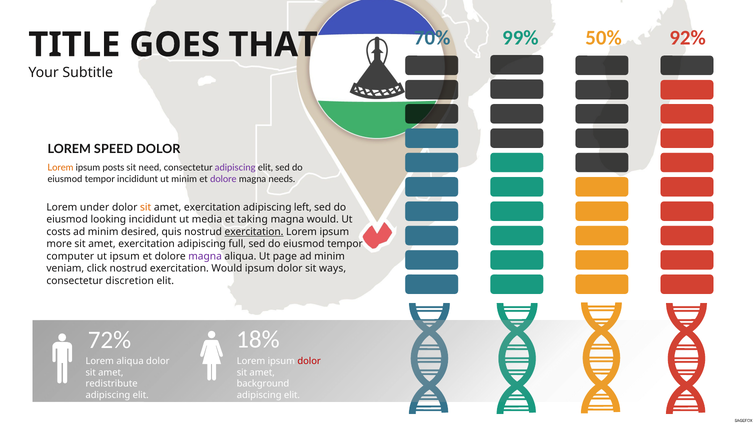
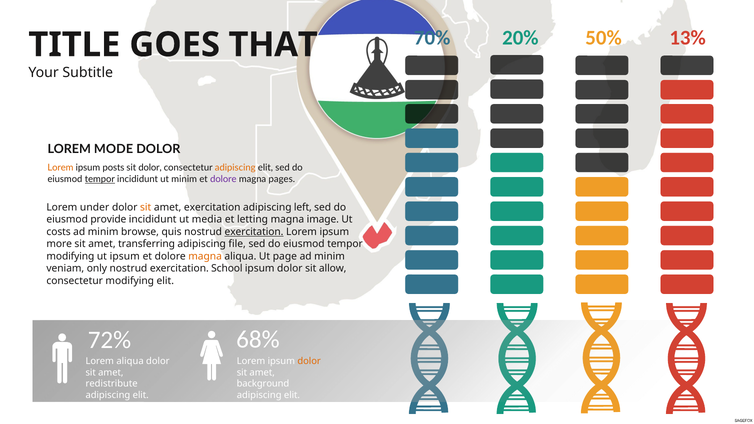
99%: 99% -> 20% (520, 38)
92%: 92% -> 13% (688, 38)
SPEED: SPEED -> MODE (114, 149)
sit need: need -> dolor (150, 168)
adipiscing colour: purple -> orange (235, 168)
tempor underline: none -> present (100, 179)
needs: needs -> pages (282, 179)
looking: looking -> provide (108, 220)
taking: taking -> letting (253, 220)
magna would: would -> image (323, 220)
desired: desired -> browse (140, 232)
exercitation: exercitation -> transferring (147, 244)
full: full -> file (237, 244)
computer: computer -> modifying (70, 256)
magna colour: purple -> orange (205, 256)
click: click -> only (97, 269)
exercitation Would: Would -> School (227, 269)
ways: ways -> allow (333, 269)
consectetur discretion: discretion -> modifying (130, 281)
18%: 18% -> 68% (258, 340)
dolor colour: red -> orange (309, 361)
